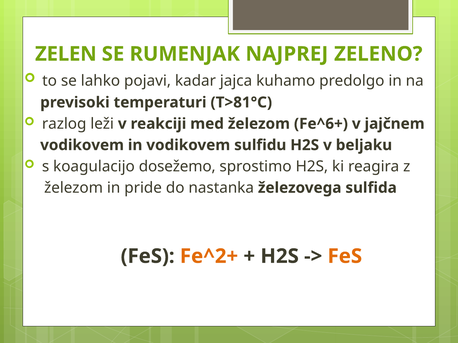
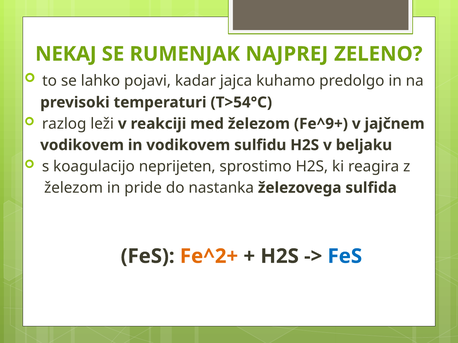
ZELEN: ZELEN -> NEKAJ (66, 54)
T>81°C: T>81°C -> T>54°C (241, 103)
Fe^6+: Fe^6+ -> Fe^9+ (321, 124)
dosežemo: dosežemo -> neprijeten (177, 167)
FeS colour: orange -> blue (345, 257)
